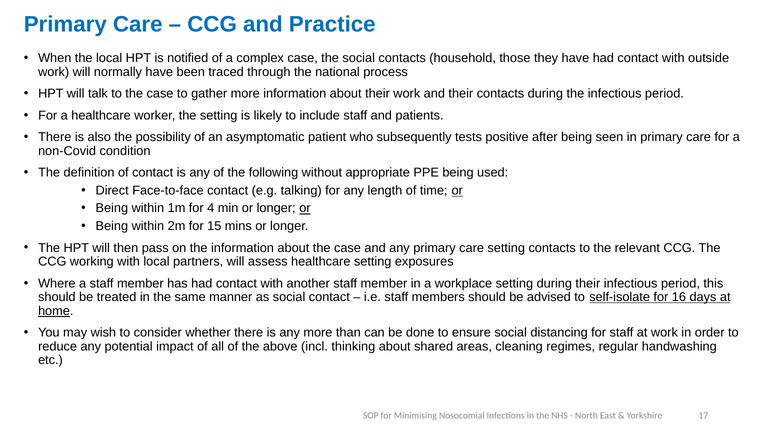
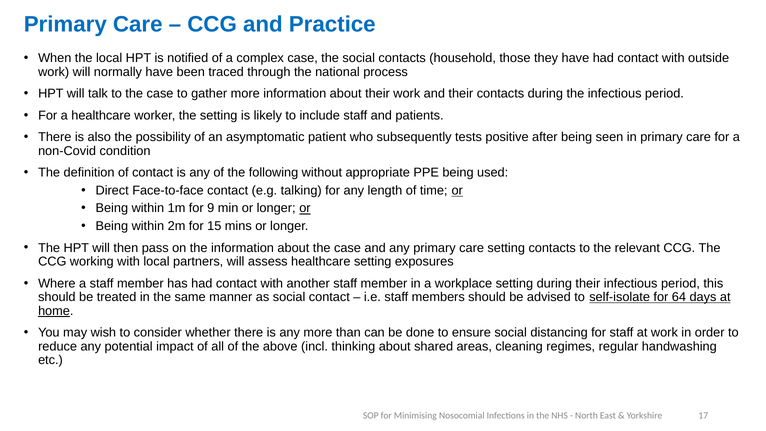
4: 4 -> 9 (211, 208)
16: 16 -> 64 (679, 297)
